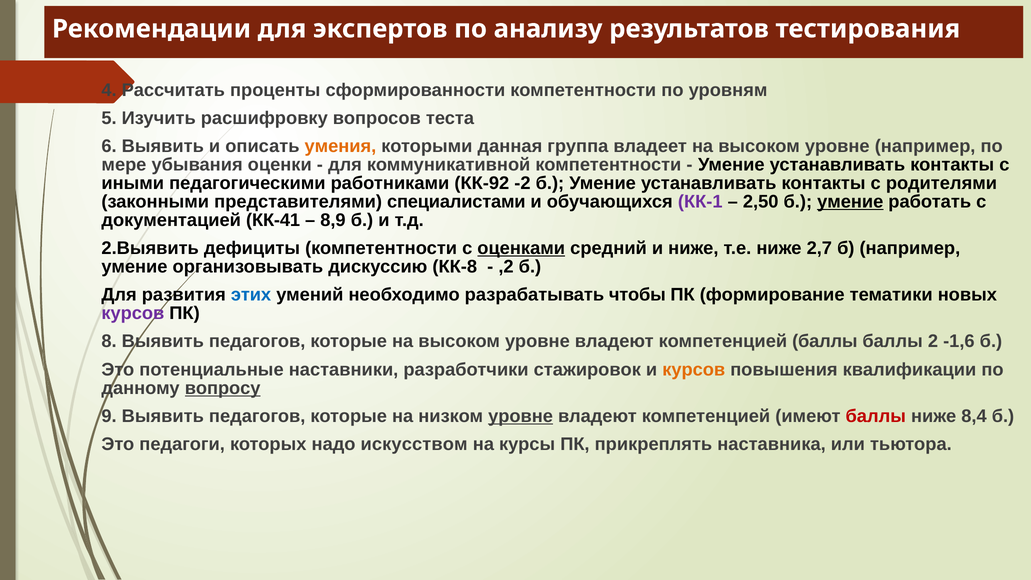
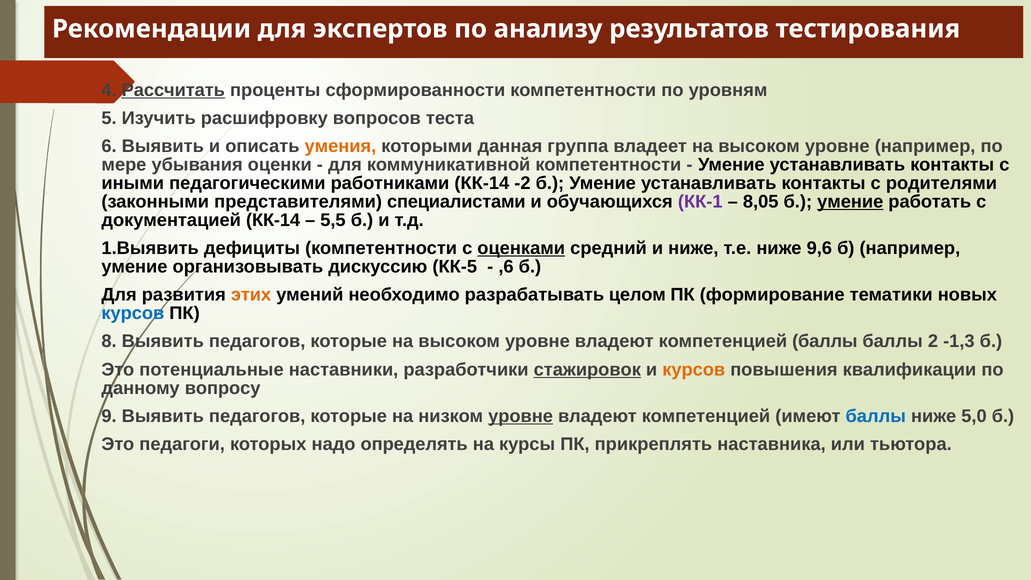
Рассчитать underline: none -> present (173, 90)
работниками КК-92: КК-92 -> КК-14 (482, 183)
2,50: 2,50 -> 8,05 (761, 202)
документацией КК-41: КК-41 -> КК-14 (273, 220)
8,9: 8,9 -> 5,5 (333, 220)
2.Выявить: 2.Выявить -> 1.Выявить (150, 248)
2,7: 2,7 -> 9,6 (819, 248)
КК-8: КК-8 -> КК-5 (455, 267)
,2: ,2 -> ,6 (506, 267)
этих colour: blue -> orange (251, 295)
чтобы: чтобы -> целом (637, 295)
курсов colour: purple -> blue (133, 313)
-1,6: -1,6 -> -1,3 (959, 341)
стажировок underline: none -> present (587, 369)
вопросу underline: present -> none (223, 388)
баллы colour: red -> blue (876, 416)
8,4: 8,4 -> 5,0 (974, 416)
искусством: искусством -> определять (414, 444)
